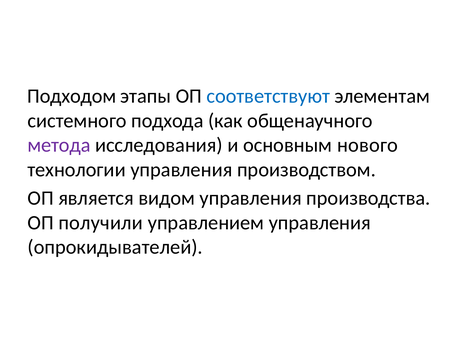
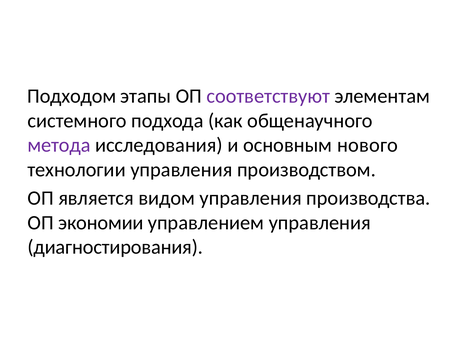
соответствуют colour: blue -> purple (268, 96)
получили: получили -> экономии (101, 223)
опрокидывателей: опрокидывателей -> диагностирования (115, 247)
